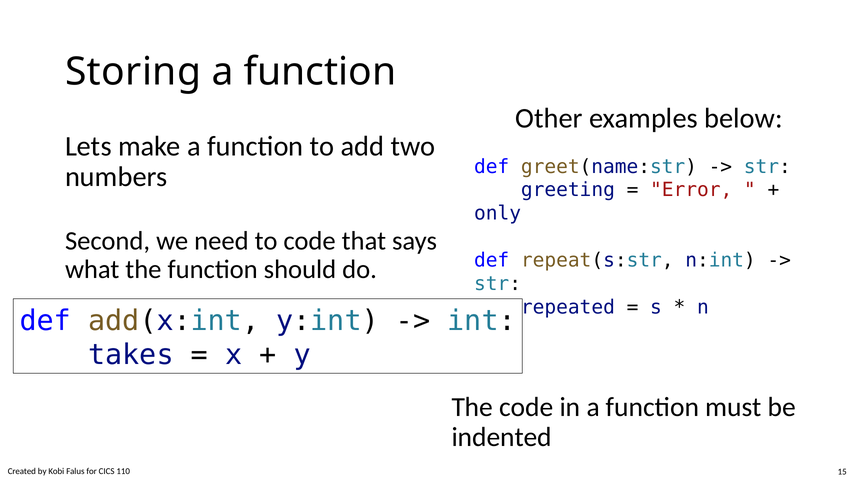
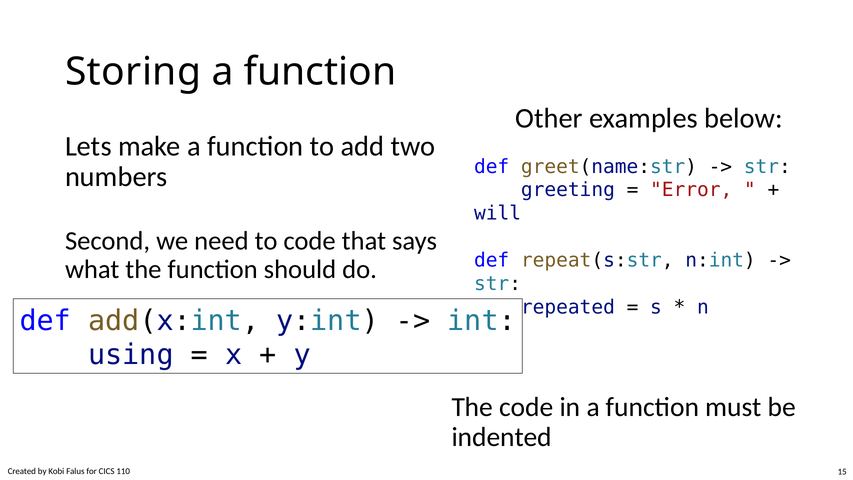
only: only -> will (498, 213)
takes: takes -> using (131, 355)
